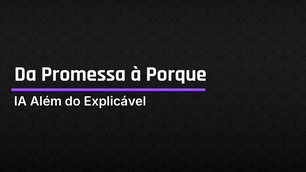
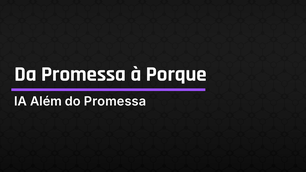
do Explicável: Explicável -> Promessa (115, 102)
